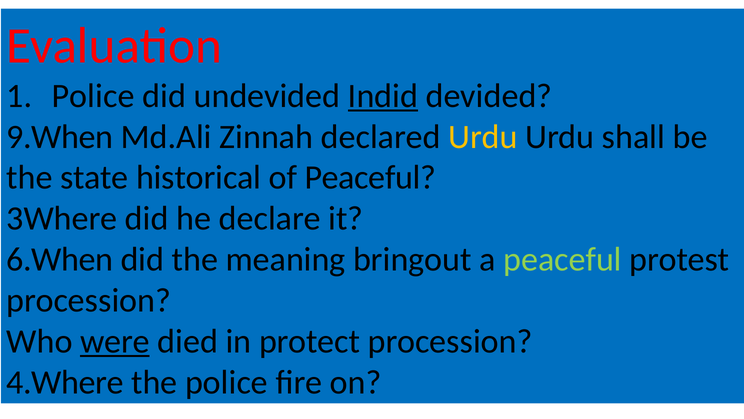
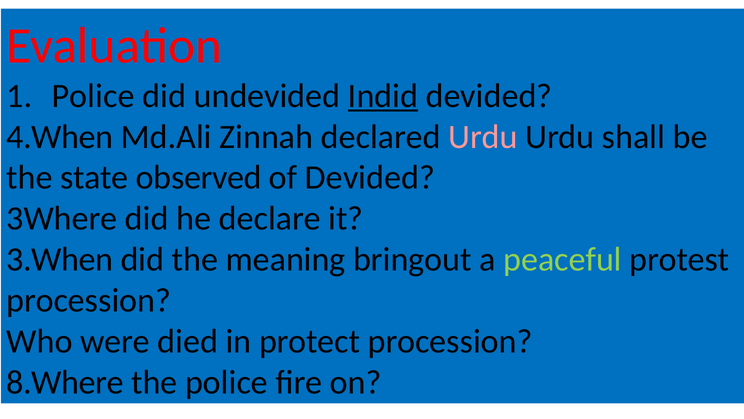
9.When: 9.When -> 4.When (60, 137)
Urdu colour: yellow -> pink (483, 137)
historical: historical -> observed (199, 177)
of Peaceful: Peaceful -> Devided (370, 177)
6.When: 6.When -> 3.When (60, 259)
were underline: present -> none (115, 341)
4.Where: 4.Where -> 8.Where (65, 382)
